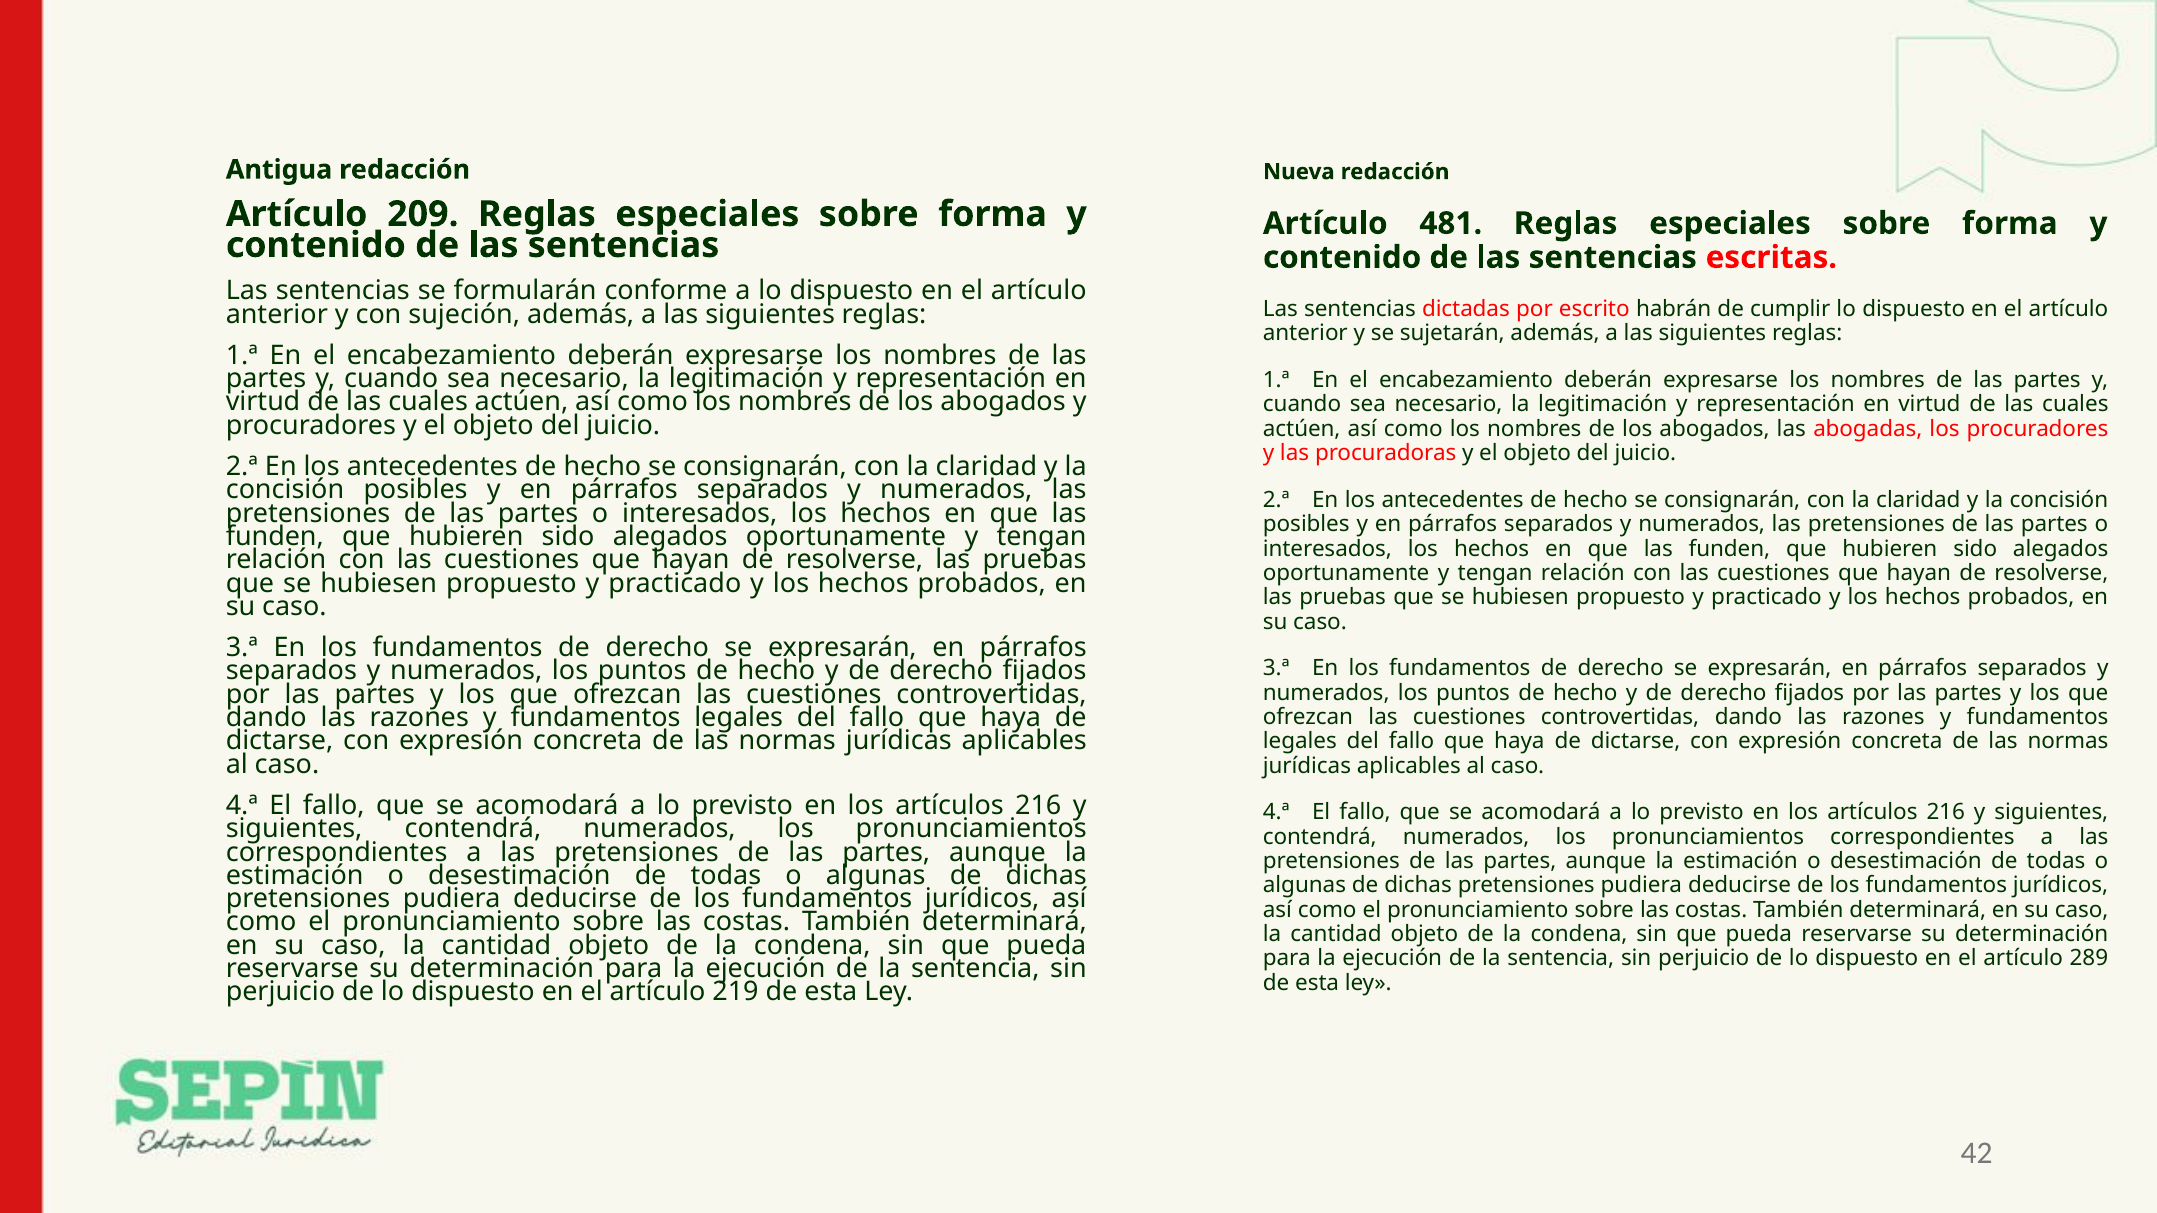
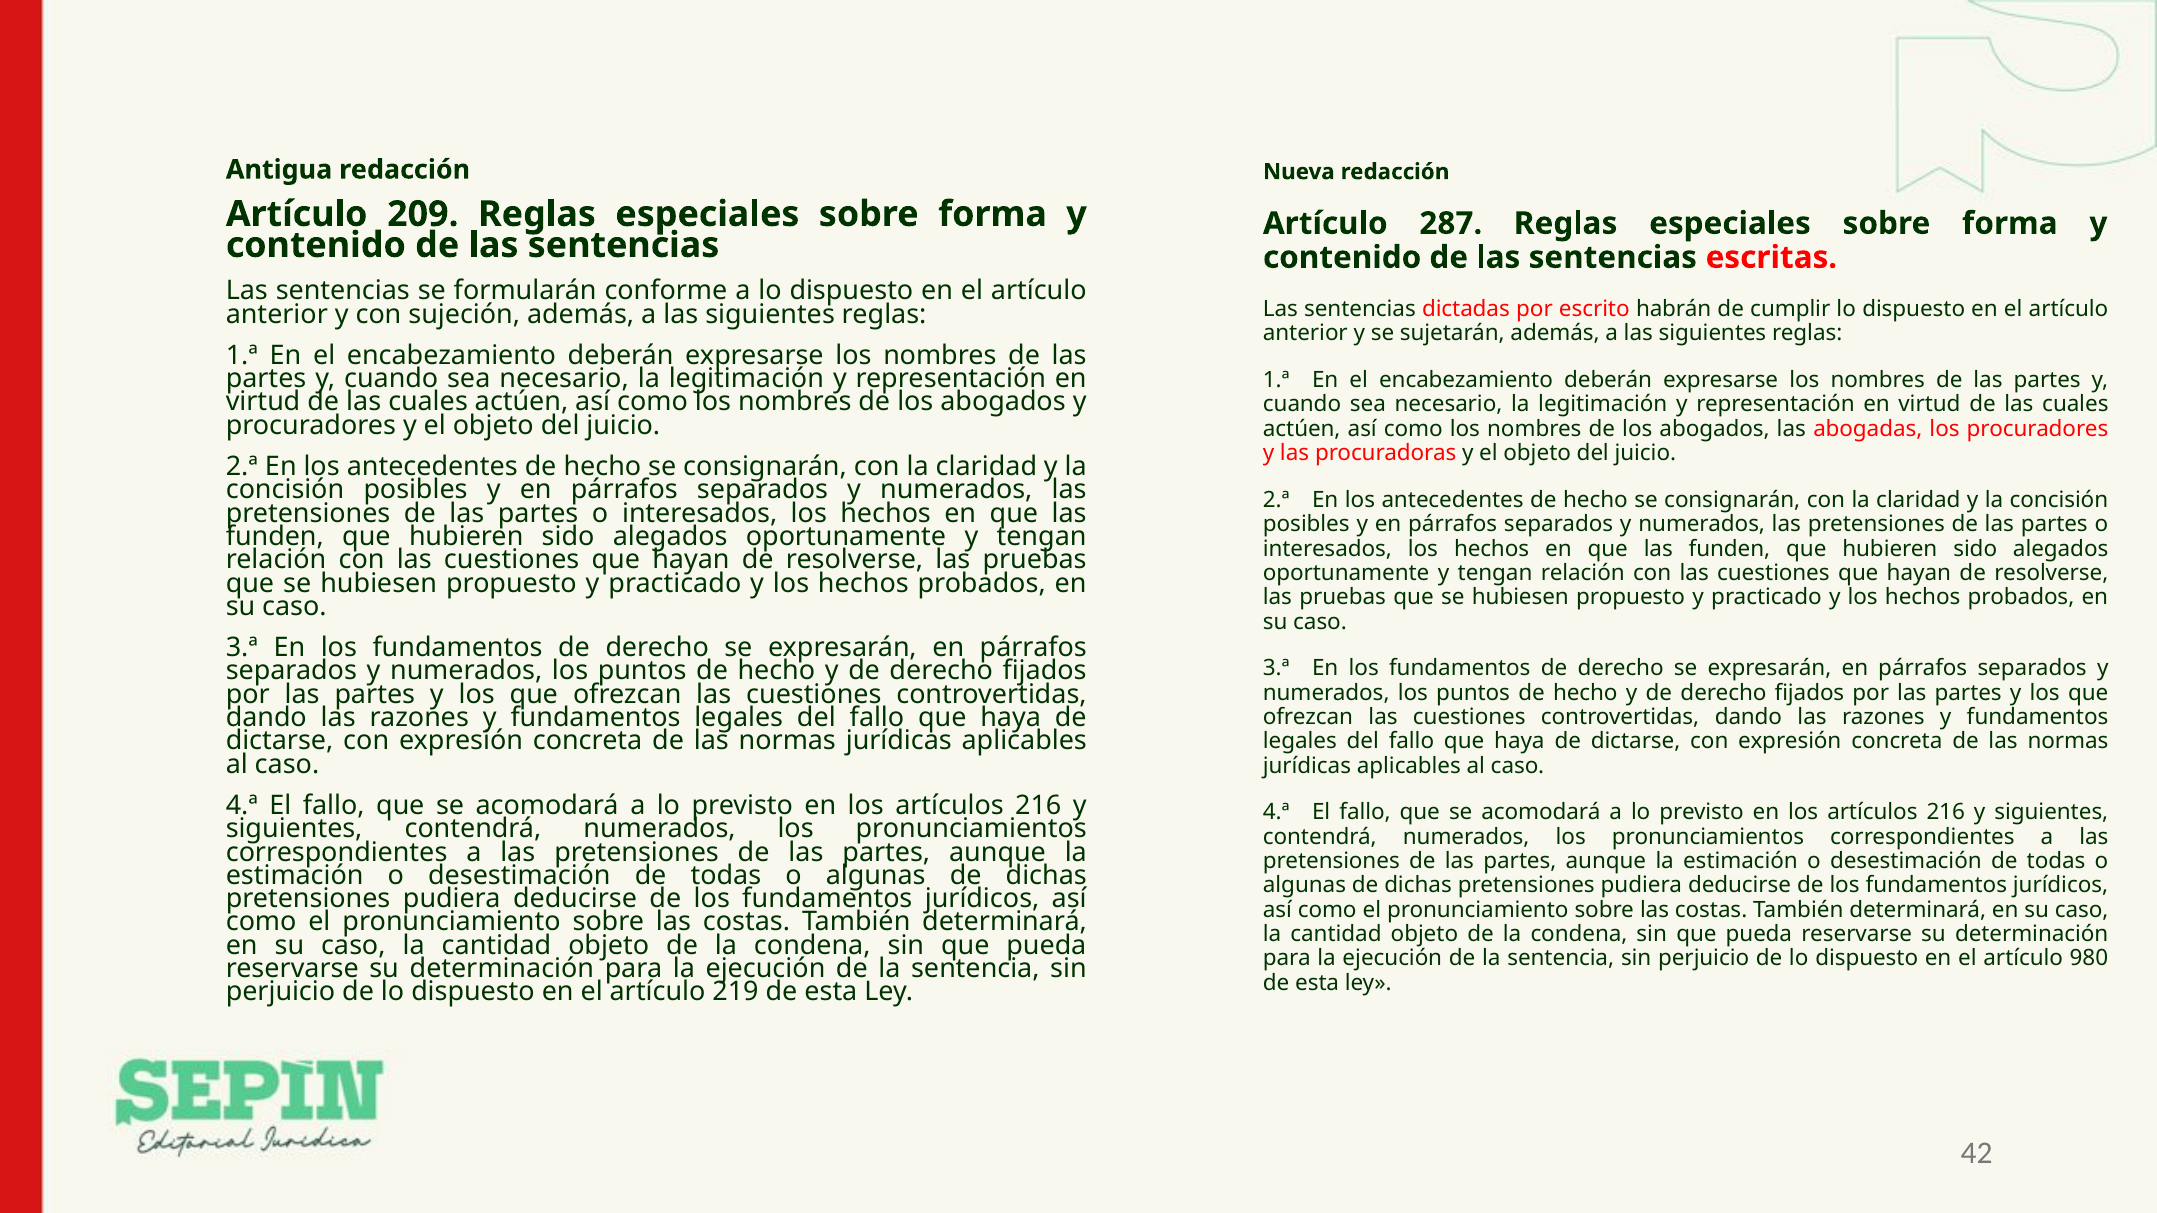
481: 481 -> 287 (1451, 223)
289: 289 -> 980 (2089, 959)
